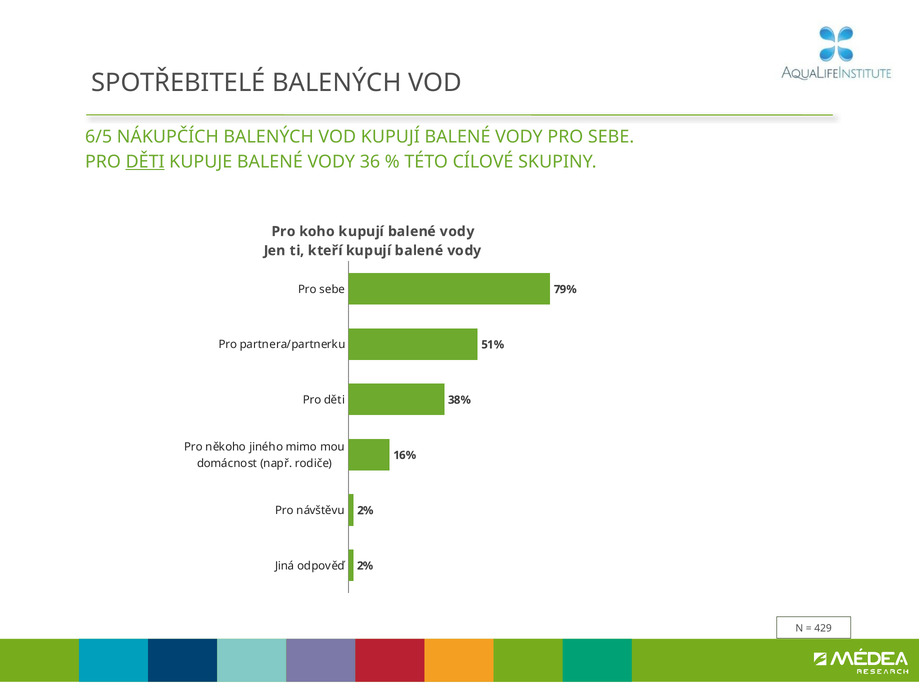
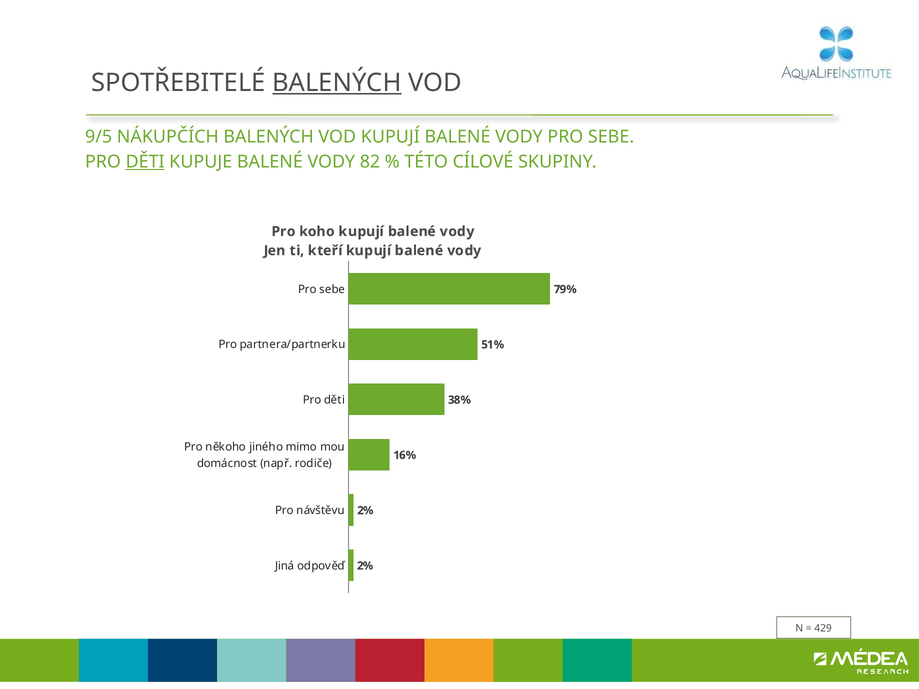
BALENÝCH underline: none -> present (337, 83)
6/5: 6/5 -> 9/5 (99, 137)
36: 36 -> 82 (370, 162)
